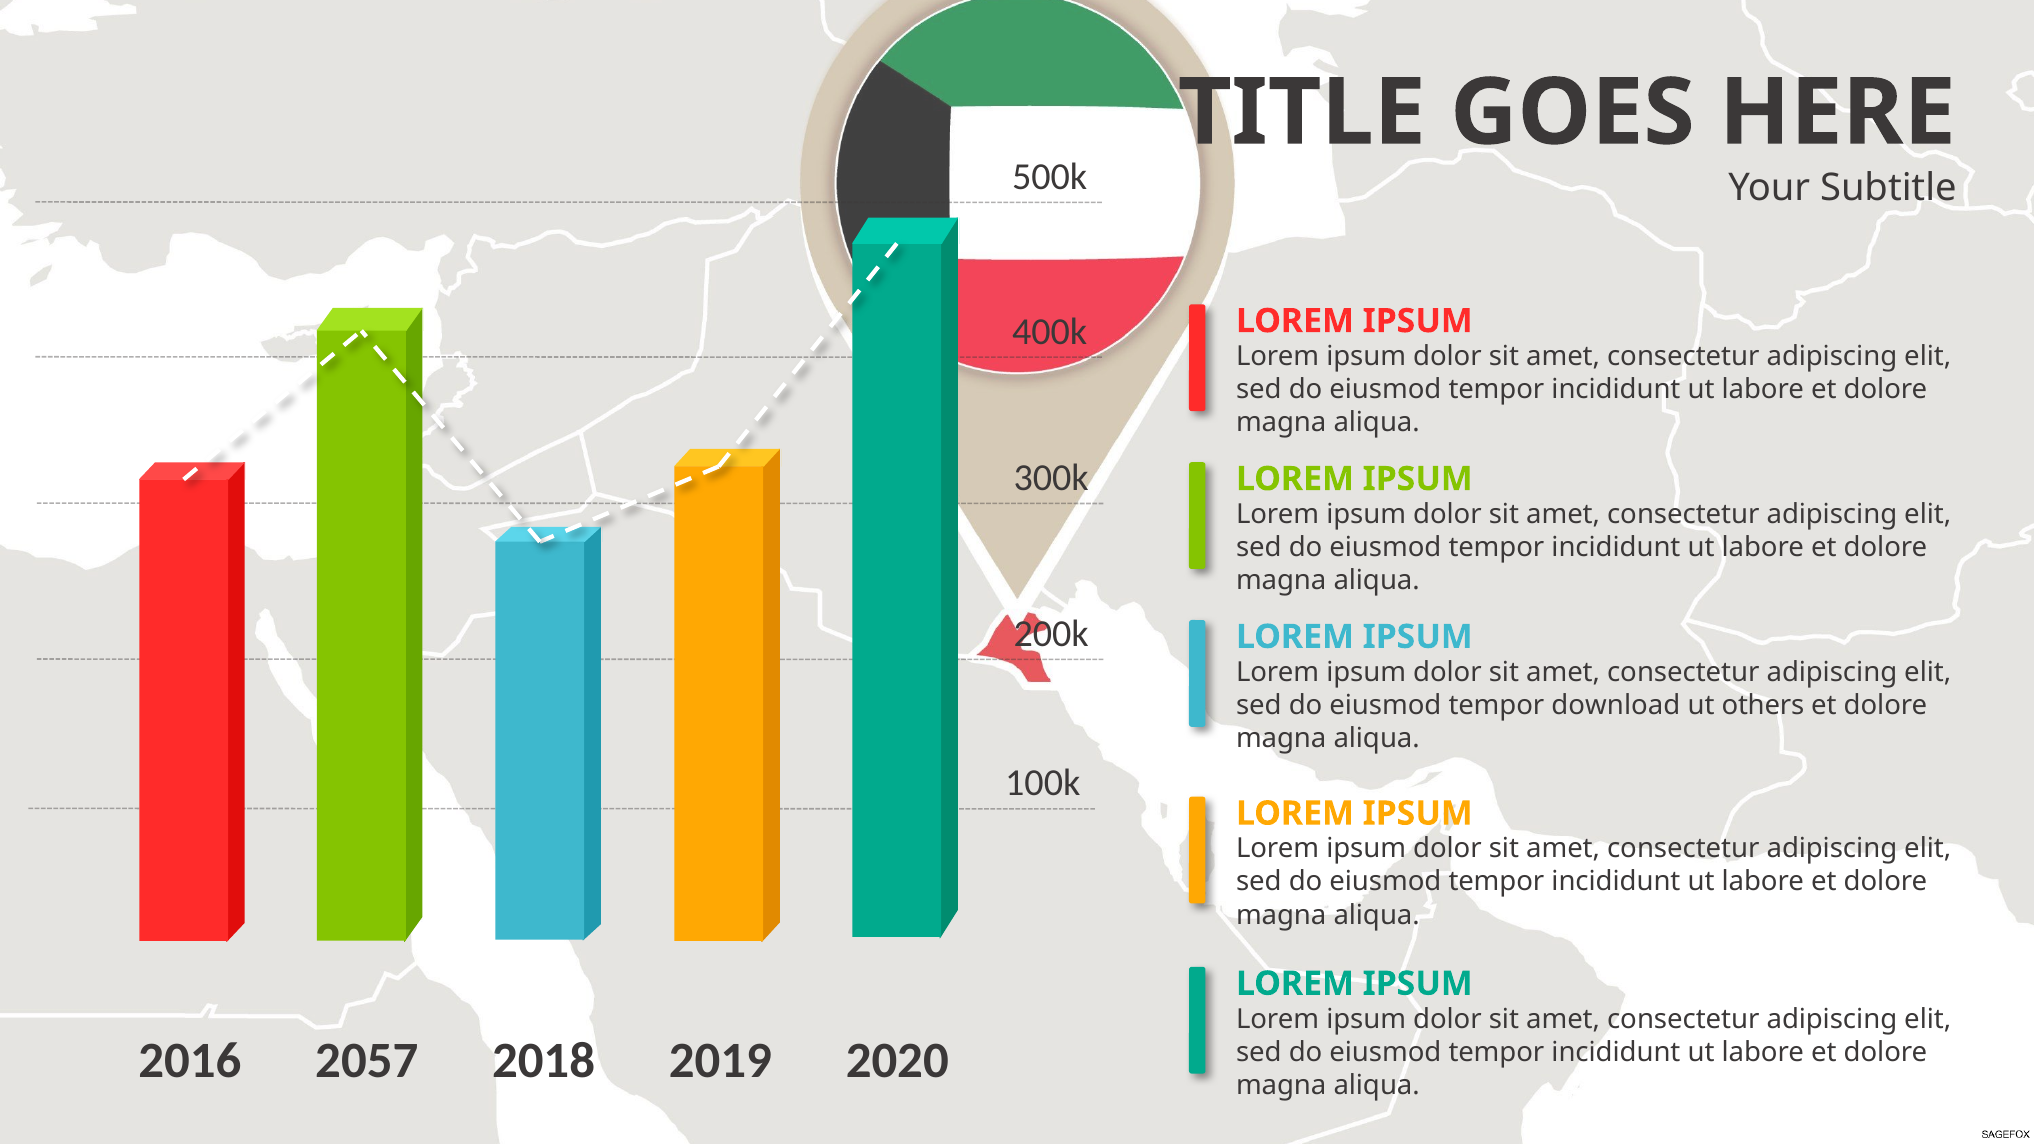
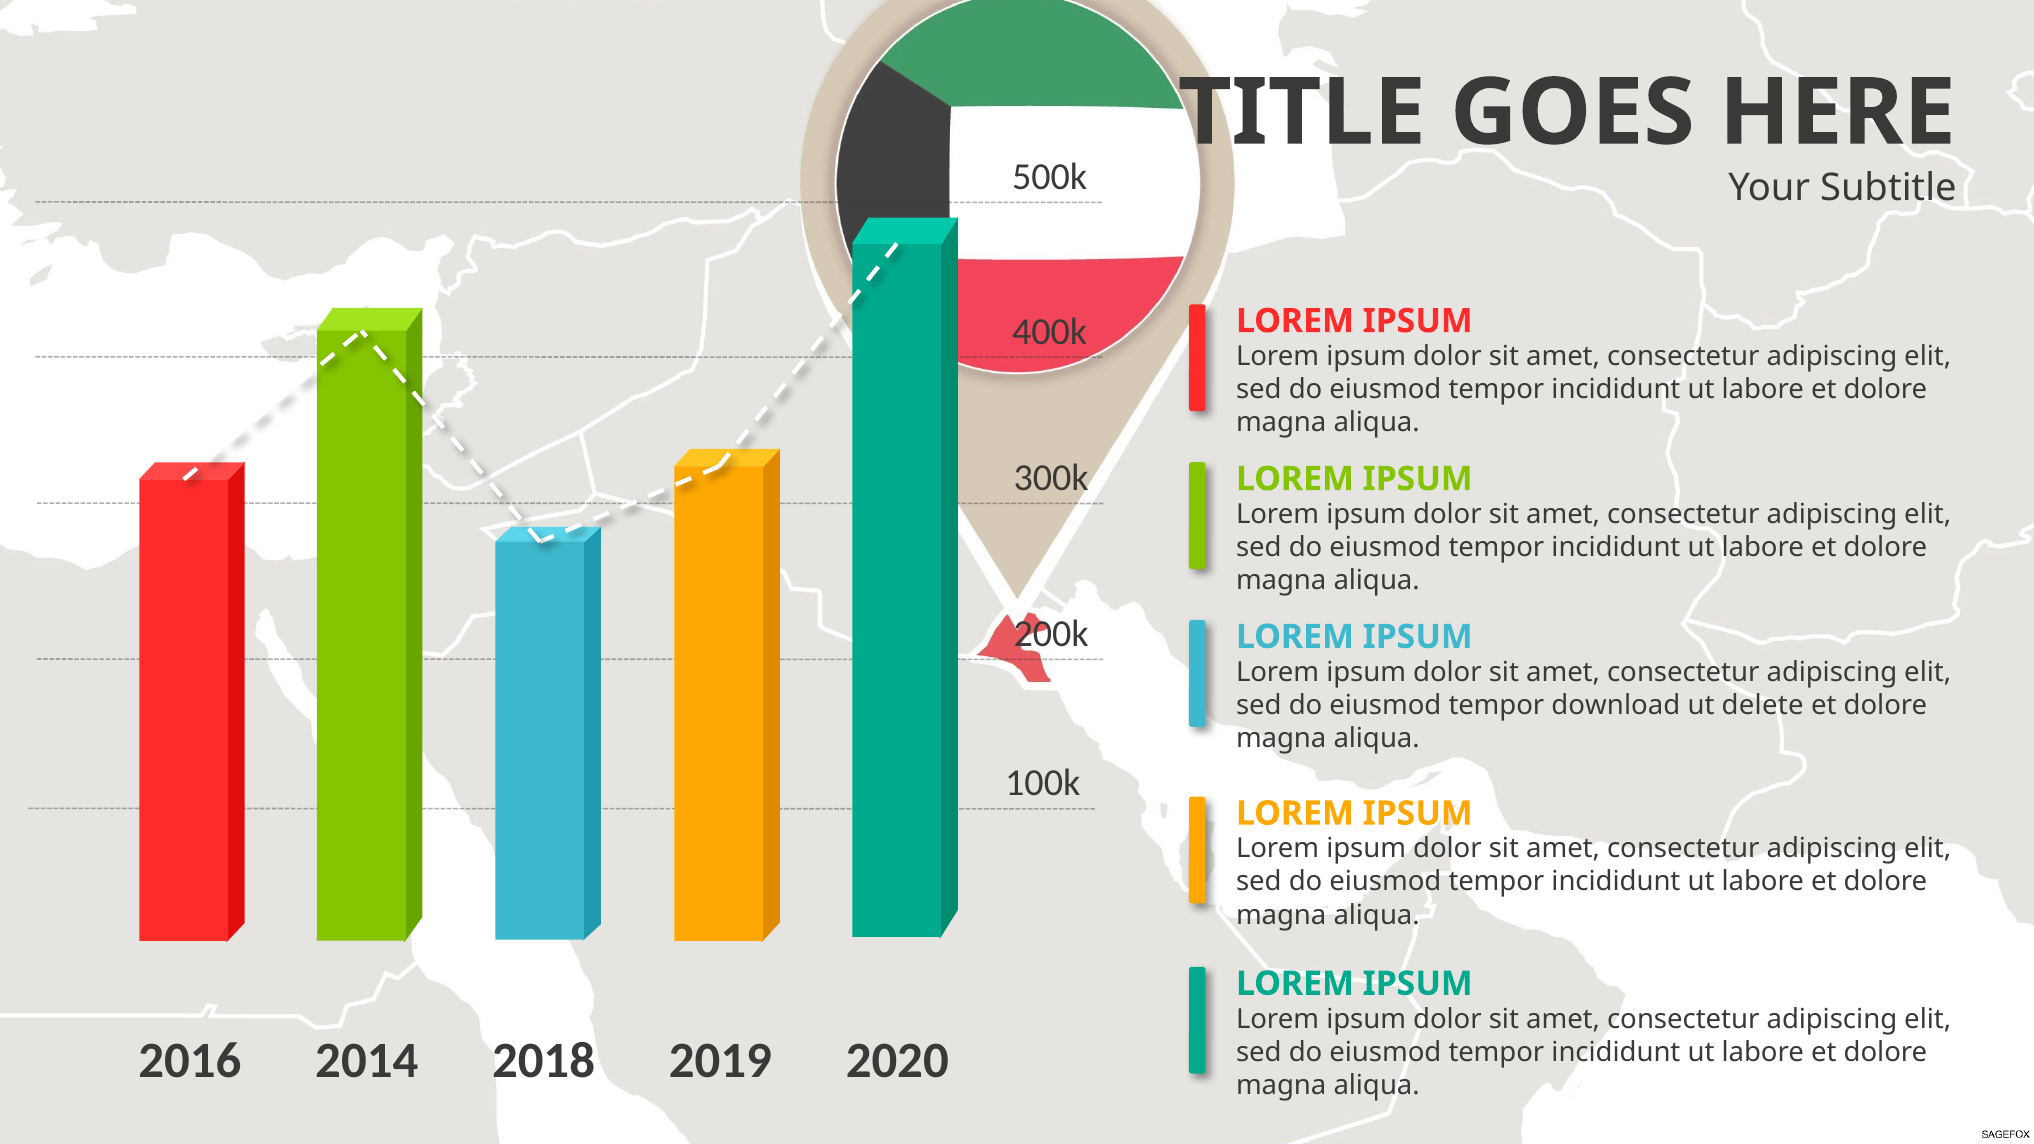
others: others -> delete (1763, 705)
2057: 2057 -> 2014 (367, 1061)
